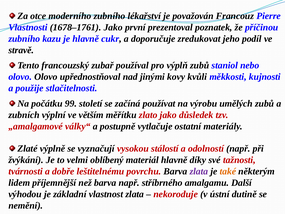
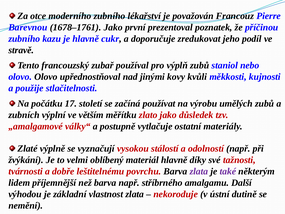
Vlastnosti: Vlastnosti -> Barevnou (28, 27)
99: 99 -> 17 (71, 103)
také colour: orange -> purple (228, 171)
